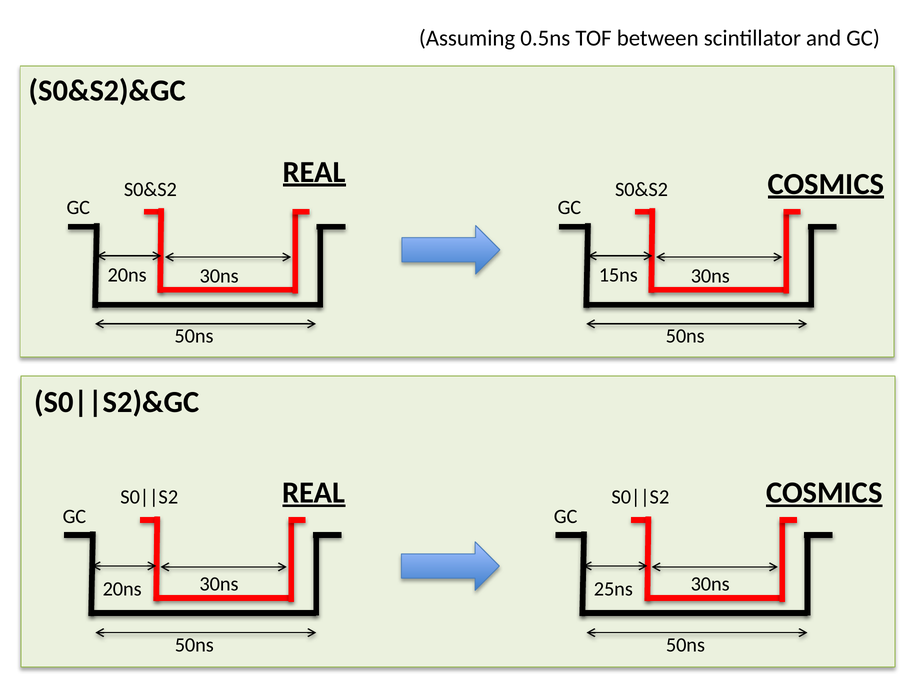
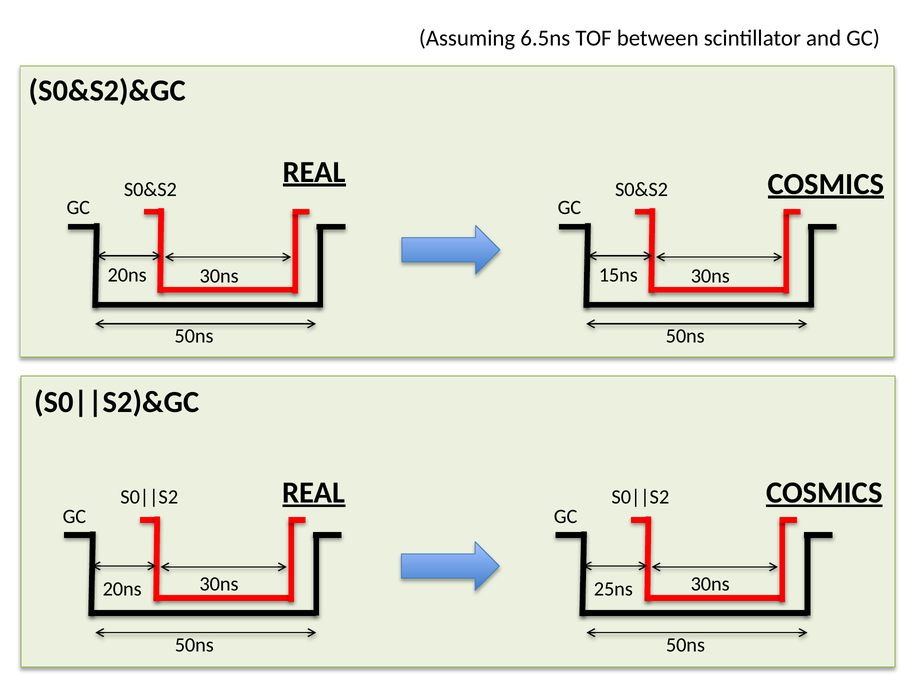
0.5ns: 0.5ns -> 6.5ns (545, 38)
